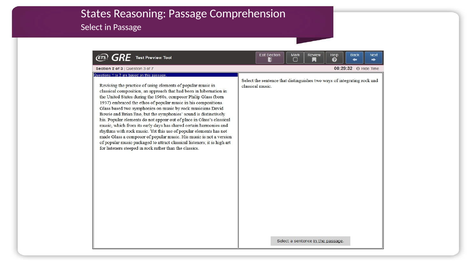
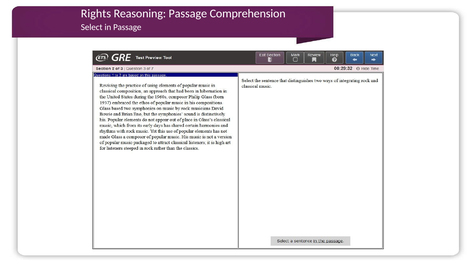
States: States -> Rights (96, 14)
